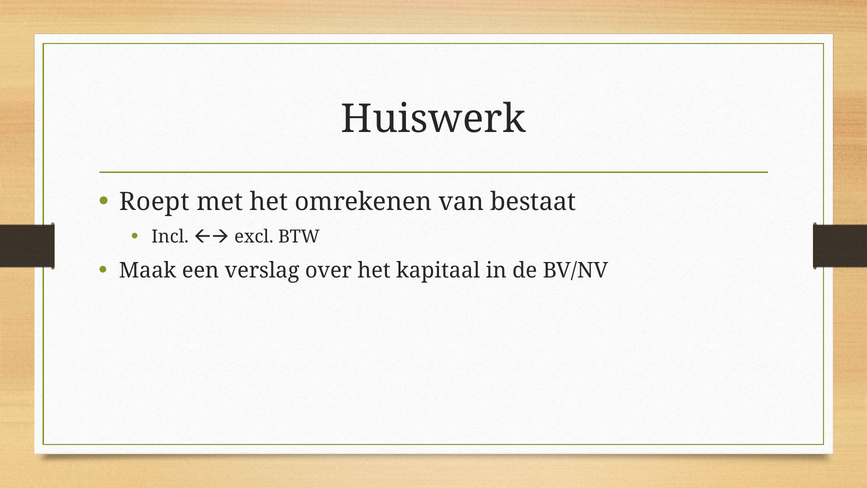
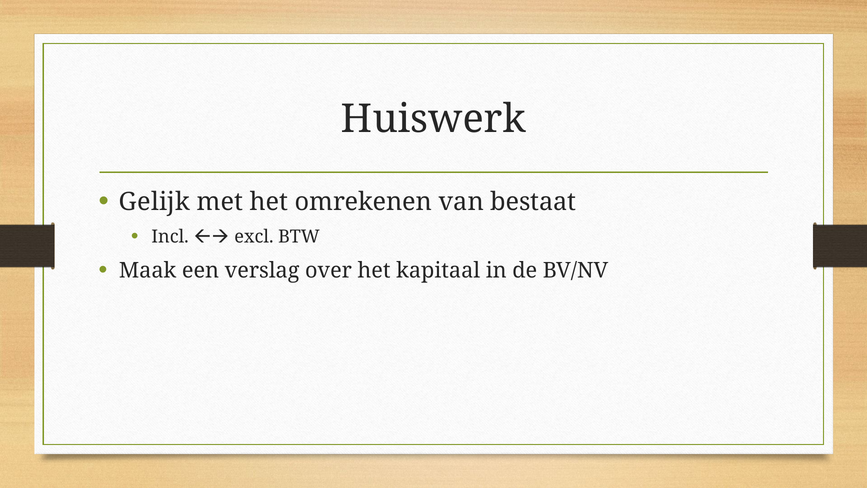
Roept: Roept -> Gelijk (155, 202)
